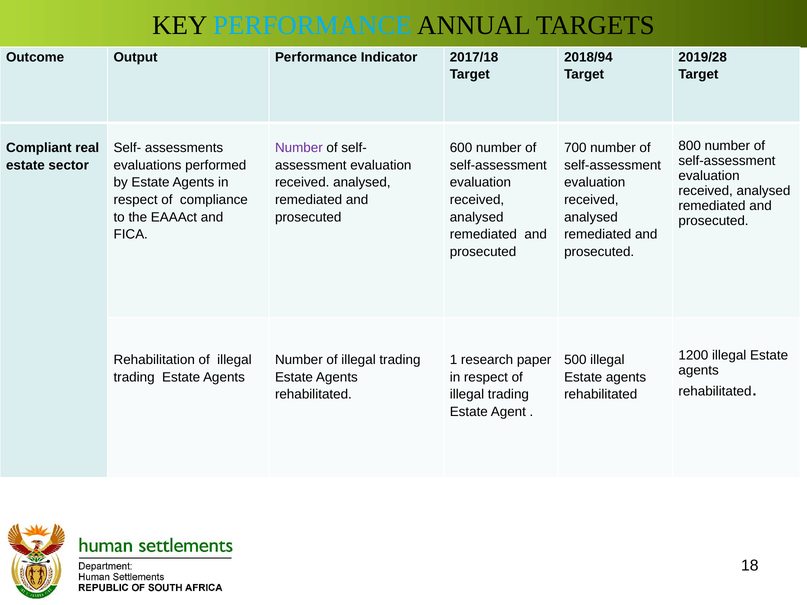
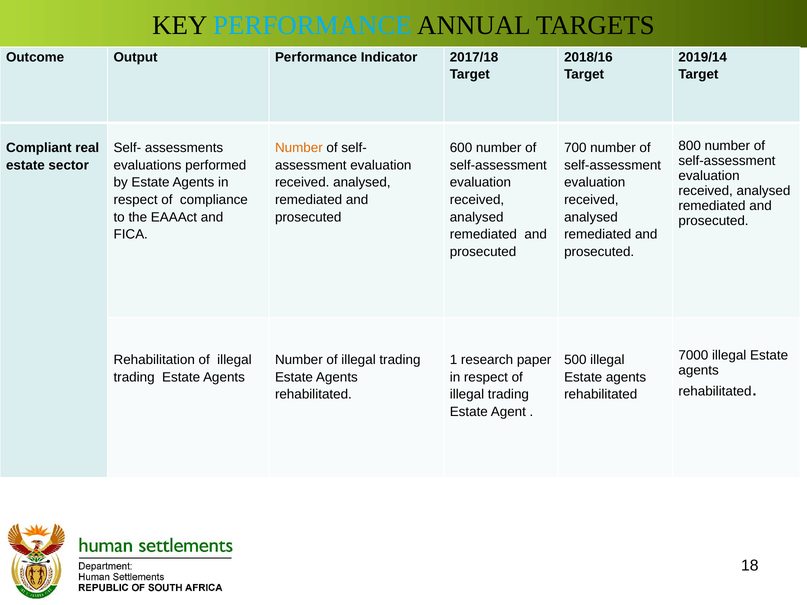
2018/94: 2018/94 -> 2018/16 (588, 57)
2019/28: 2019/28 -> 2019/14 (703, 57)
Number colour: purple -> orange (299, 148)
1200: 1200 -> 7000 (693, 355)
